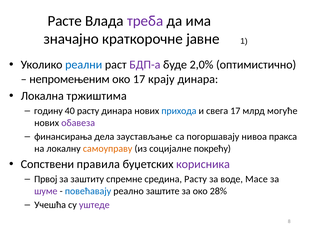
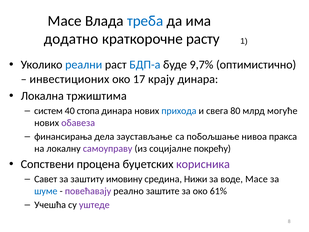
Расте: Расте -> Масе (65, 21)
треба colour: purple -> blue (145, 21)
значајно: значајно -> додатно (71, 39)
јавне: јавне -> расту (203, 39)
БДП-а colour: purple -> blue (145, 65)
2,0%: 2,0% -> 9,7% (202, 65)
непромењеним: непромењеним -> инвестиционих (69, 79)
годину: годину -> систем (48, 111)
40 расту: расту -> стопа (88, 111)
свега 17: 17 -> 80 (235, 111)
погоршавају: погоршавају -> побољшање (213, 136)
самоуправу colour: orange -> purple (108, 148)
правила: правила -> процена (98, 164)
Првој: Првој -> Савет (46, 179)
спремне: спремне -> имовину (124, 179)
средина Расту: Расту -> Нижи (196, 179)
шуме colour: purple -> blue (46, 191)
повећавају colour: blue -> purple (88, 191)
28%: 28% -> 61% (218, 191)
